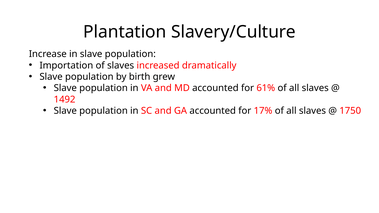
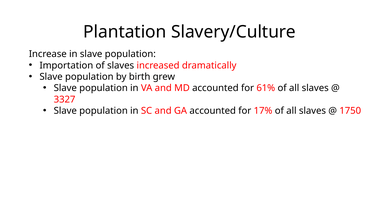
1492: 1492 -> 3327 (65, 100)
